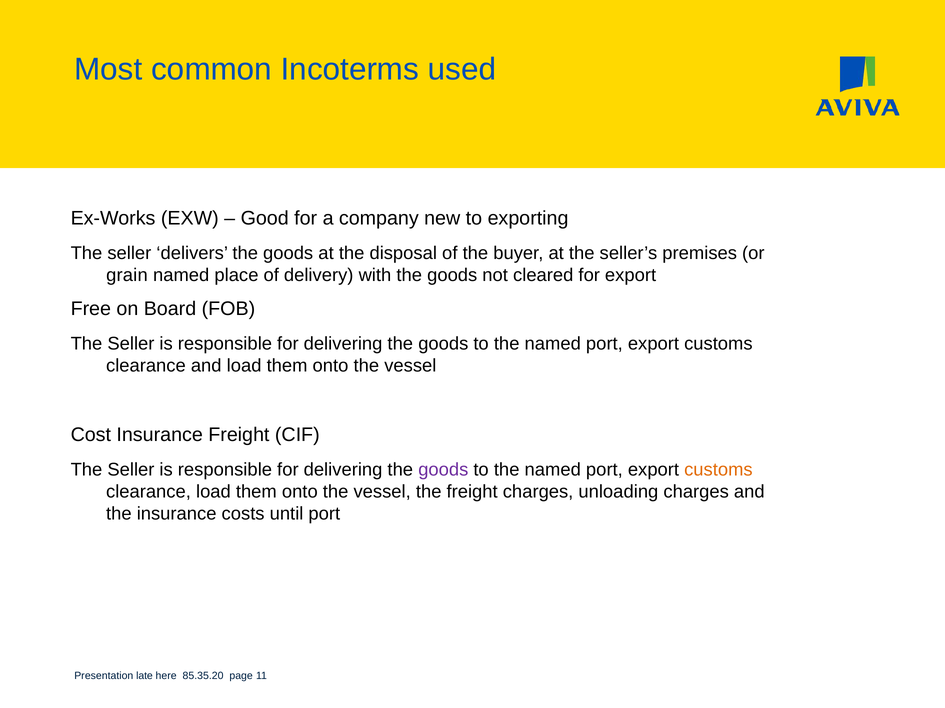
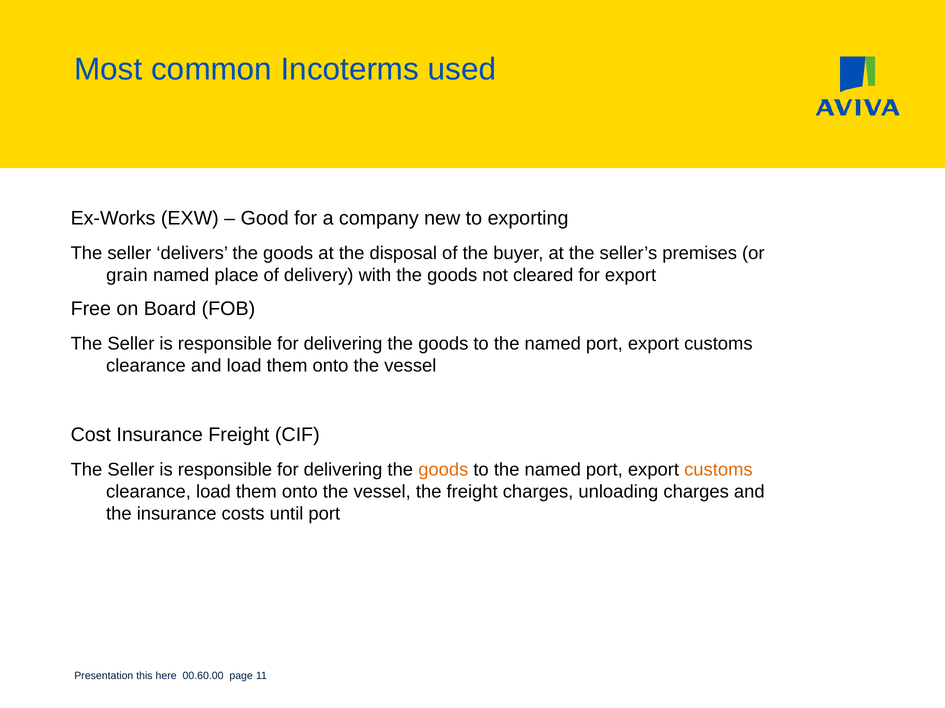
goods colour: purple -> orange (443, 470)
late: late -> this (144, 676)
85.35.20: 85.35.20 -> 00.60.00 (203, 676)
